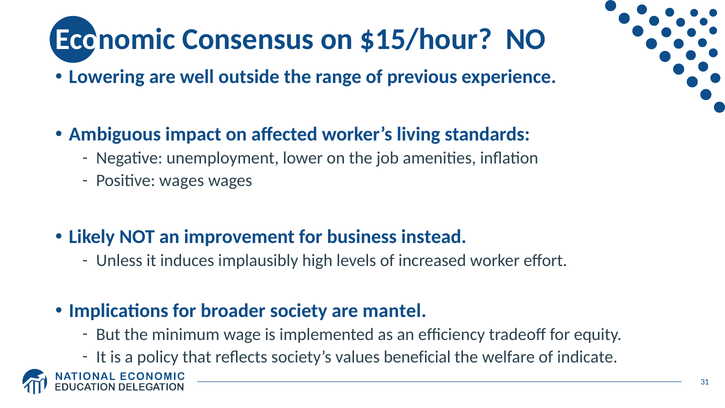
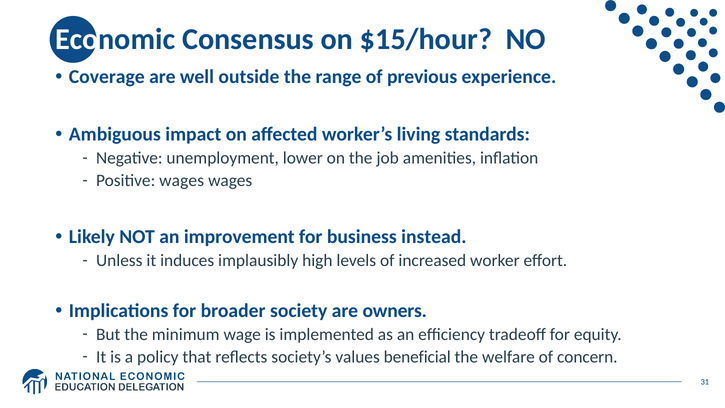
Lowering: Lowering -> Coverage (107, 77)
mantel: mantel -> owners (395, 311)
indicate: indicate -> concern (587, 357)
